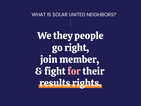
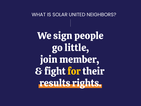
they: they -> sign (63, 36)
right: right -> little (77, 48)
for colour: pink -> yellow (74, 71)
